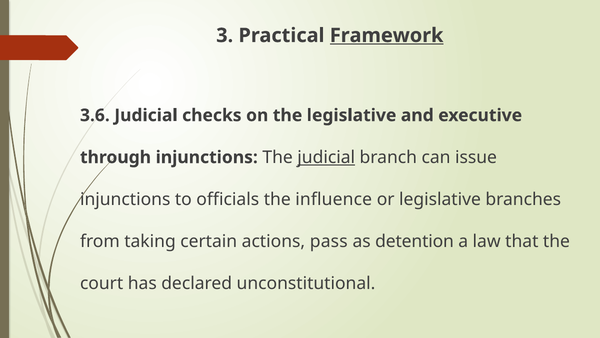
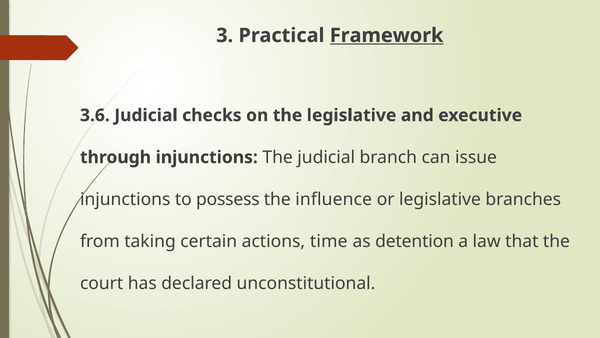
judicial underline: present -> none (326, 157)
officials: officials -> possess (228, 199)
pass: pass -> time (329, 241)
